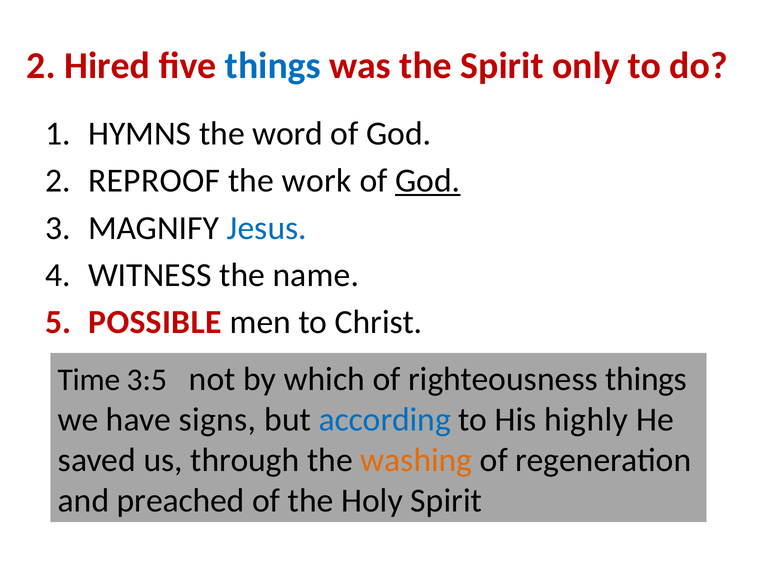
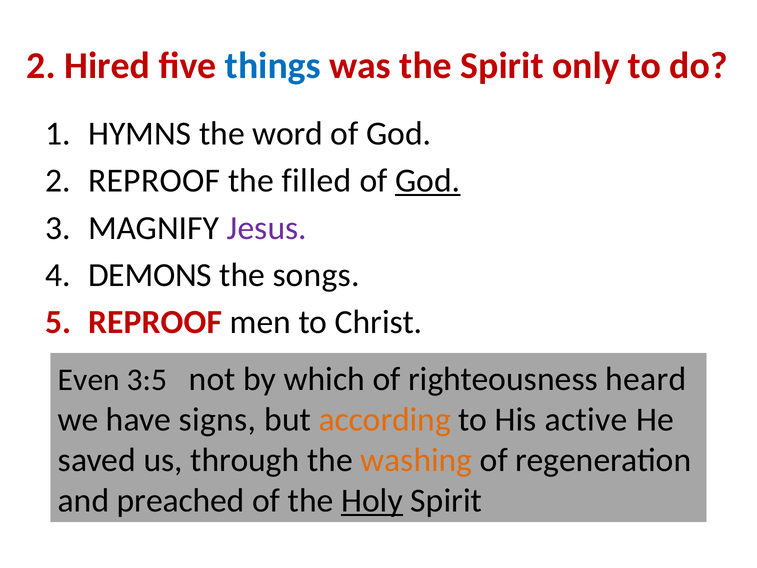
work: work -> filled (317, 181)
Jesus colour: blue -> purple (267, 228)
WITNESS: WITNESS -> DEMONS (150, 275)
name: name -> songs (316, 275)
POSSIBLE: POSSIBLE -> REPROOF (155, 322)
Time: Time -> Even (89, 380)
righteousness things: things -> heard (646, 379)
according colour: blue -> orange (385, 419)
highly: highly -> active (586, 419)
Holy underline: none -> present (372, 500)
